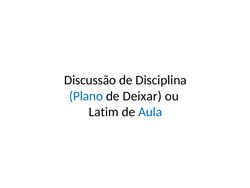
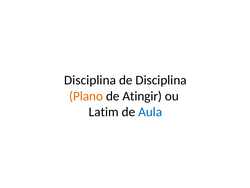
Discussão: Discussão -> Disciplina (90, 80)
Plano colour: blue -> orange (86, 96)
Deixar: Deixar -> Atingir (142, 96)
